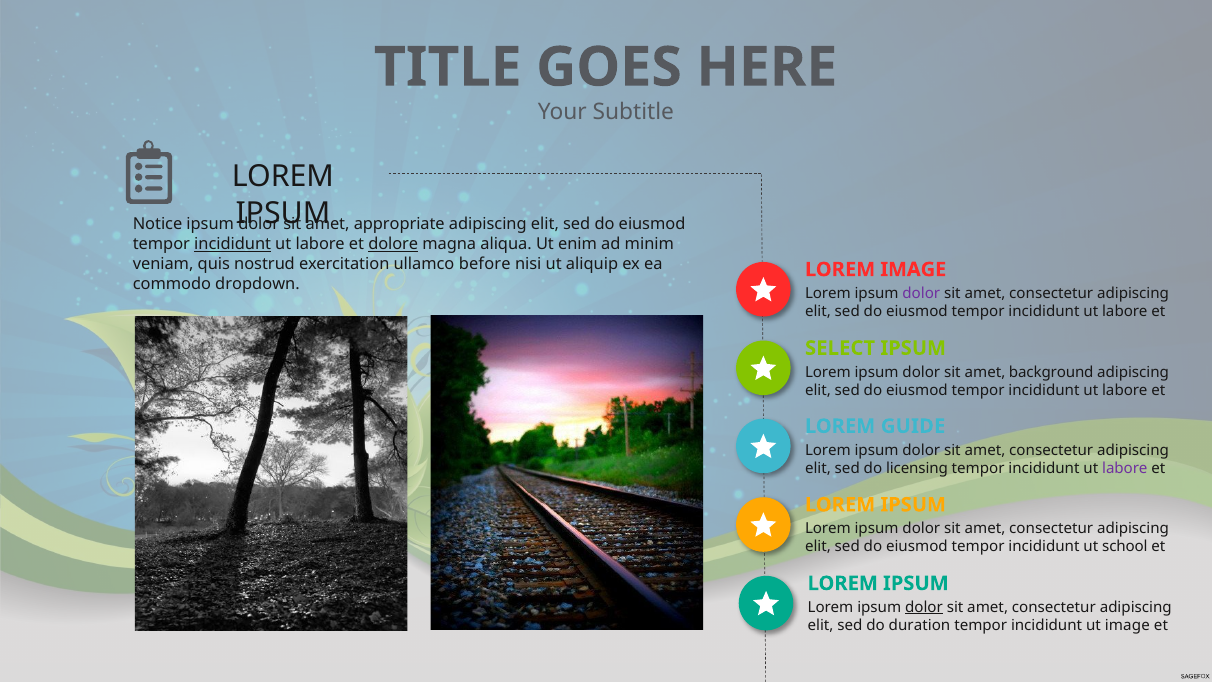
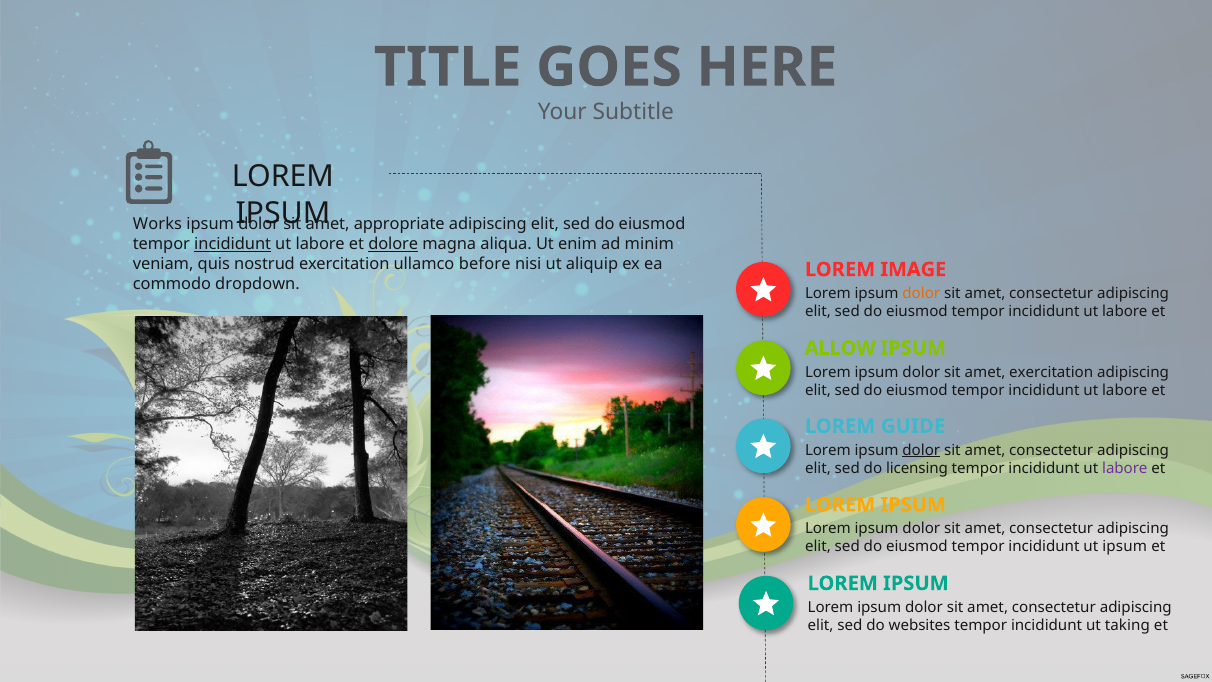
Notice: Notice -> Works (157, 224)
dolor colour: purple -> orange (921, 293)
SELECT: SELECT -> ALLOW (840, 348)
amet background: background -> exercitation (1051, 372)
dolor underline: none -> present (921, 450)
ut school: school -> ipsum (1125, 547)
dolor underline: present -> none (924, 607)
duration: duration -> websites (920, 625)
ut image: image -> taking (1127, 625)
